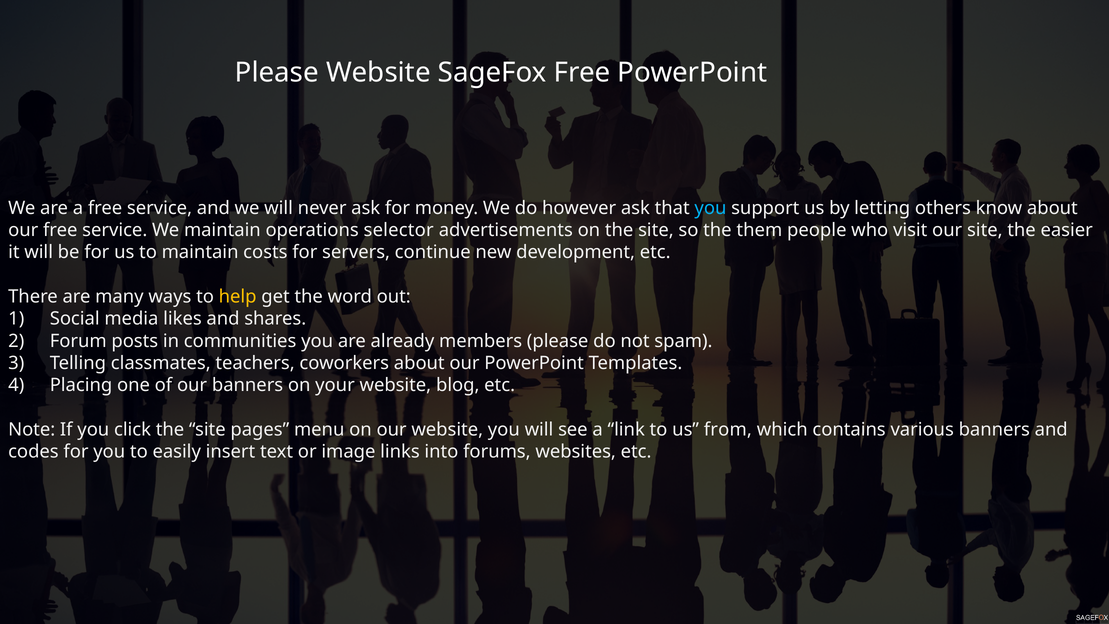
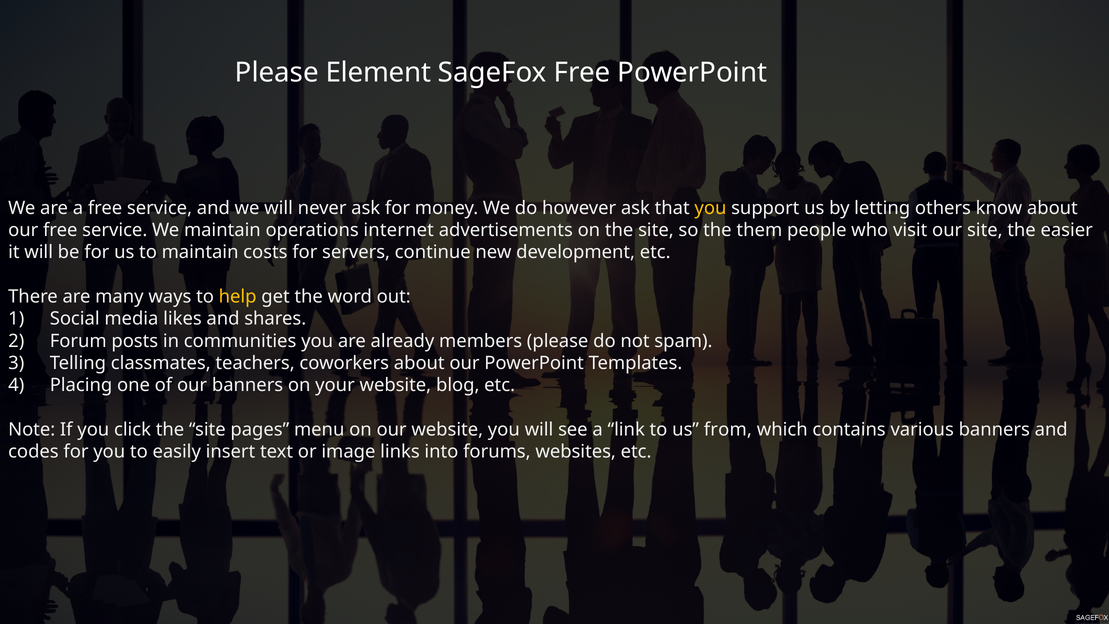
Please Website: Website -> Element (378, 73)
you colour: light blue -> yellow (710, 208)
selector: selector -> internet (399, 230)
